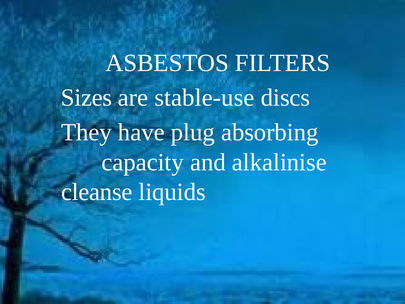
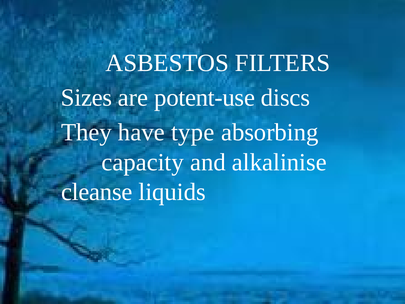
stable-use: stable-use -> potent-use (205, 98)
plug: plug -> type (193, 132)
